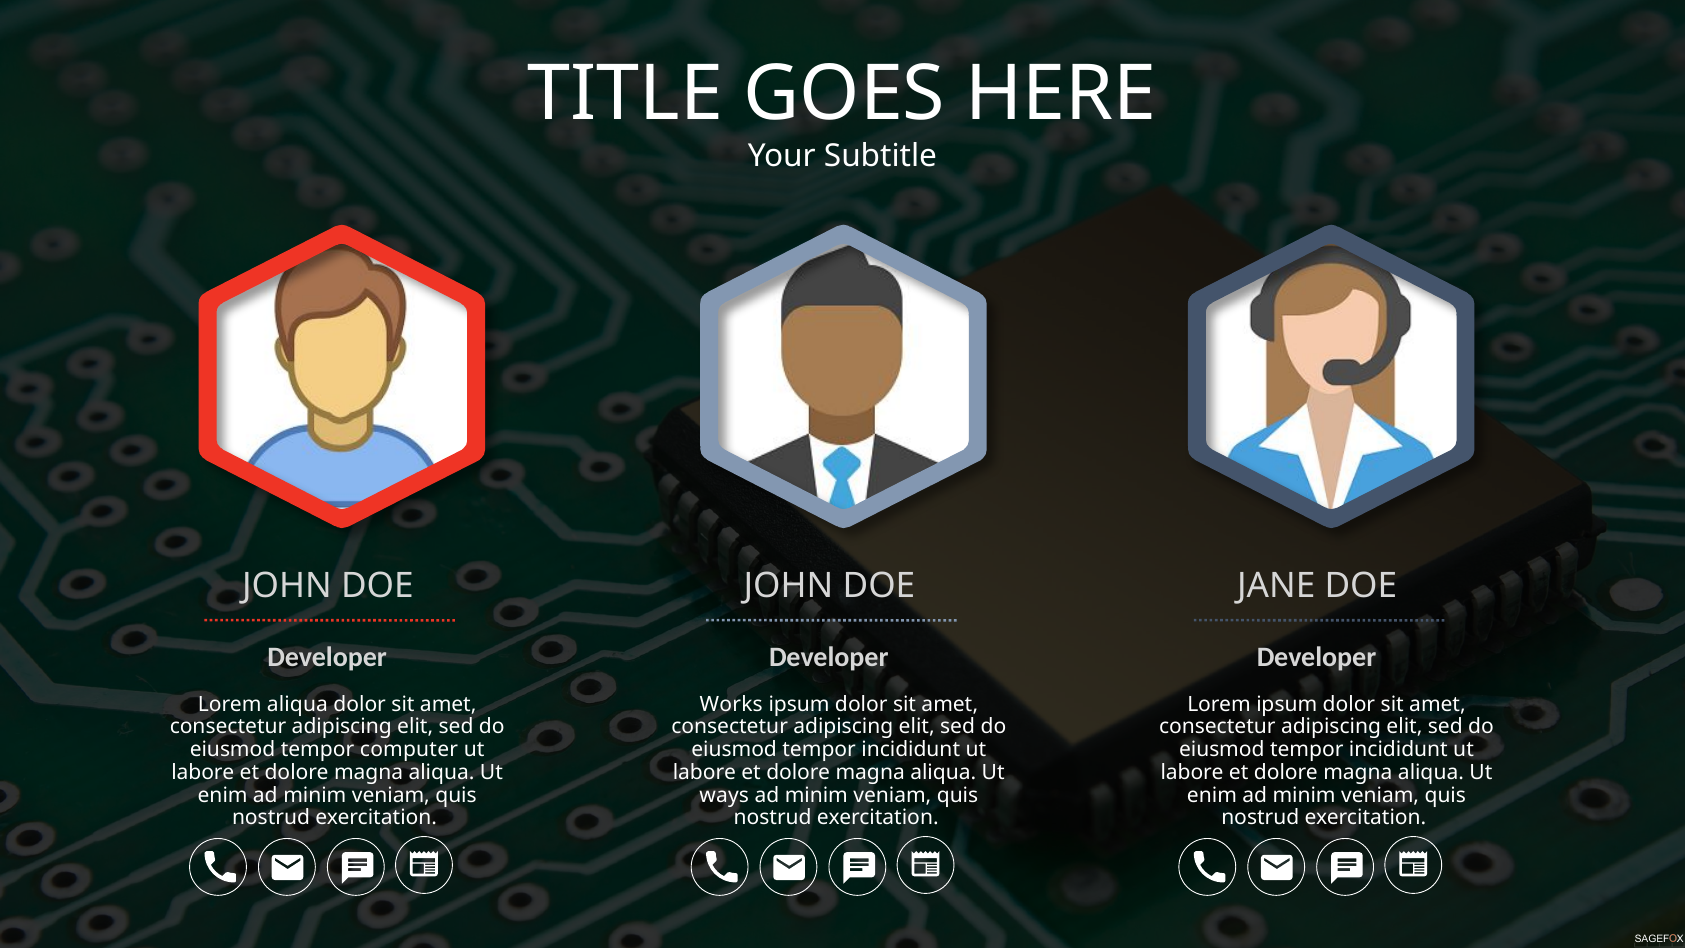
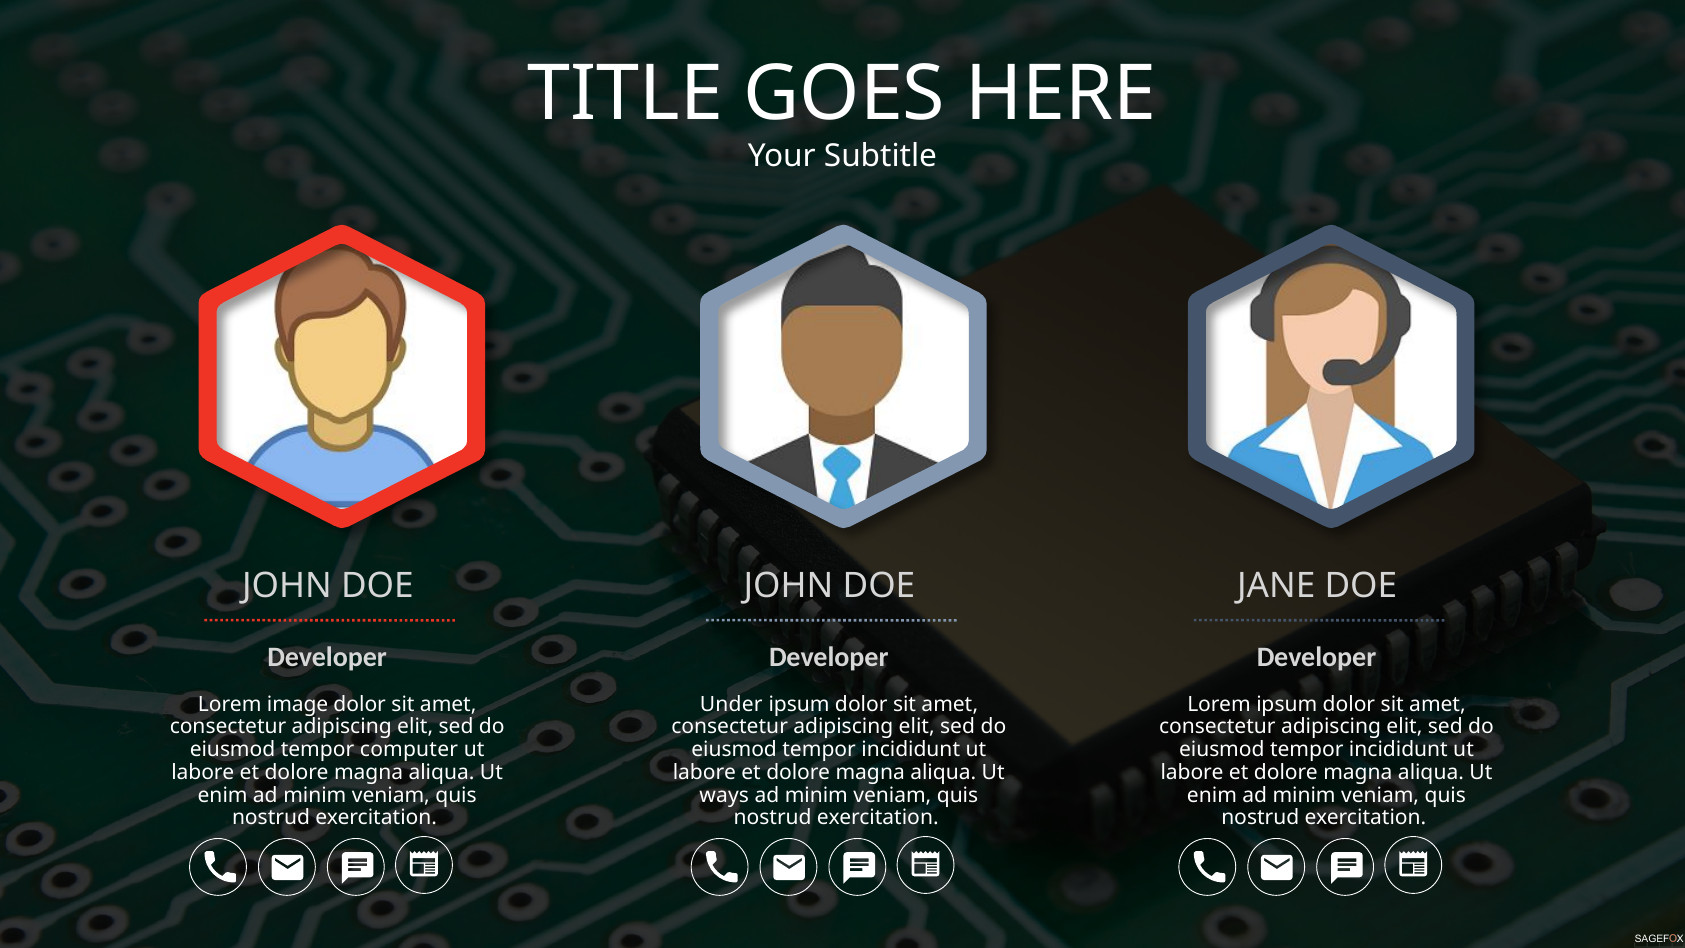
Lorem aliqua: aliqua -> image (298, 704)
Works: Works -> Under (731, 704)
